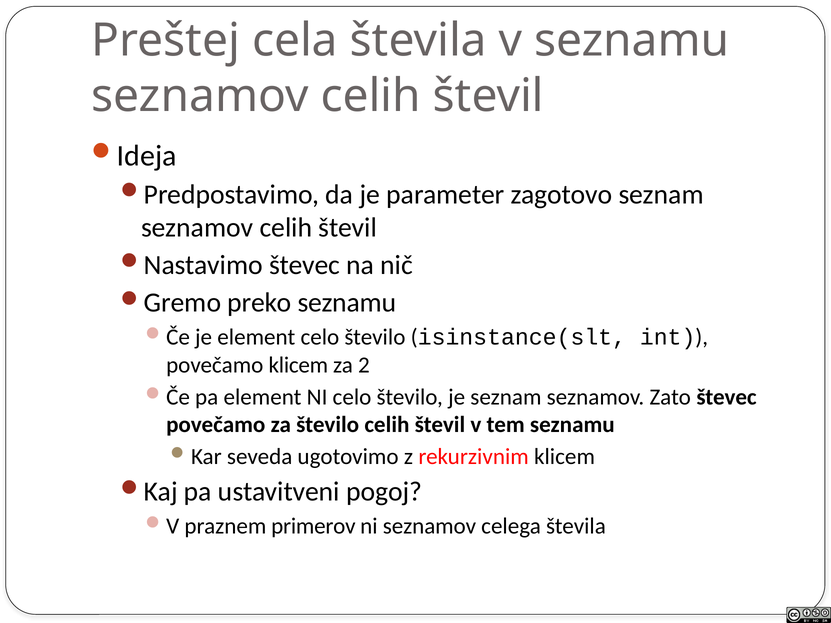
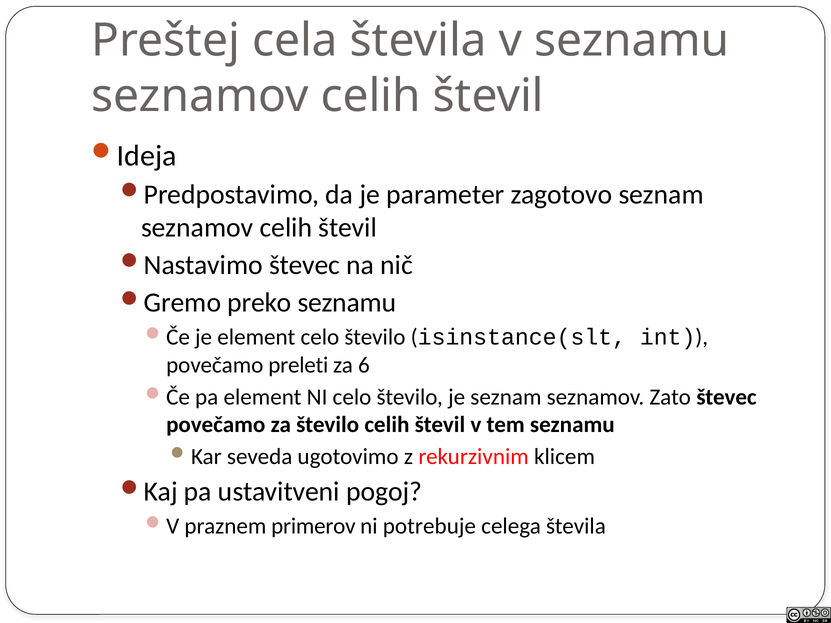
povečamo klicem: klicem -> preleti (298, 365)
2: 2 -> 6 (364, 365)
ni seznamov: seznamov -> potrebuje (429, 527)
